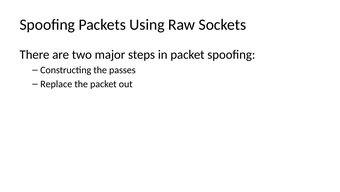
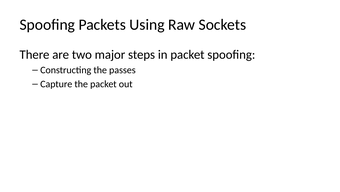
Replace: Replace -> Capture (56, 84)
